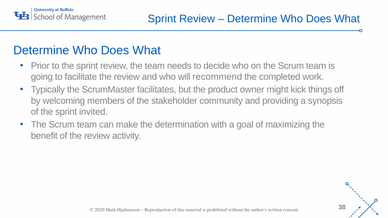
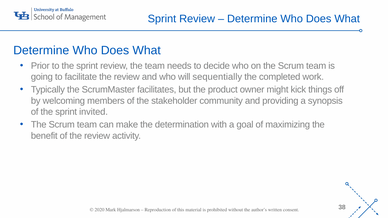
recommend: recommend -> sequentially (217, 77)
